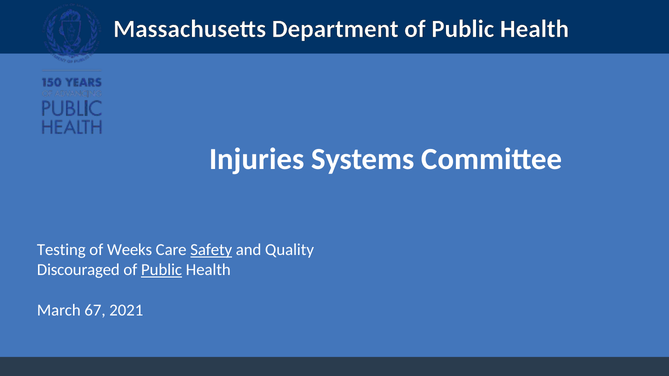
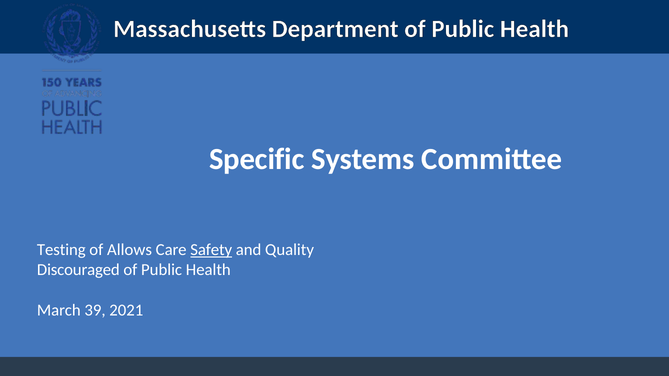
Injuries: Injuries -> Specific (257, 159)
Weeks: Weeks -> Allows (129, 250)
Public underline: present -> none (162, 270)
67: 67 -> 39 (95, 310)
